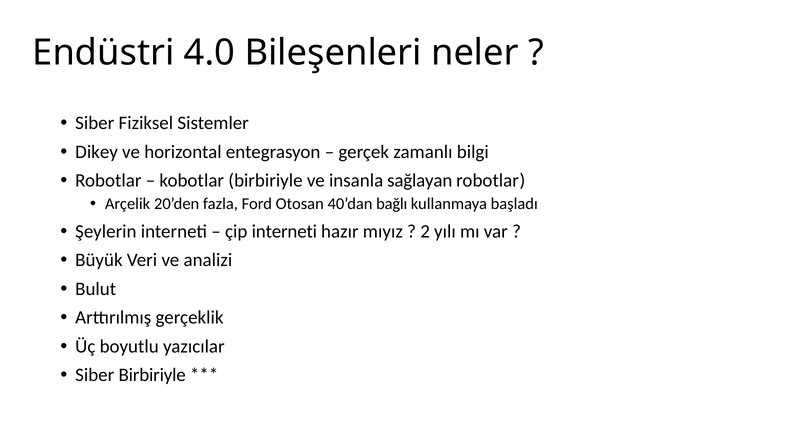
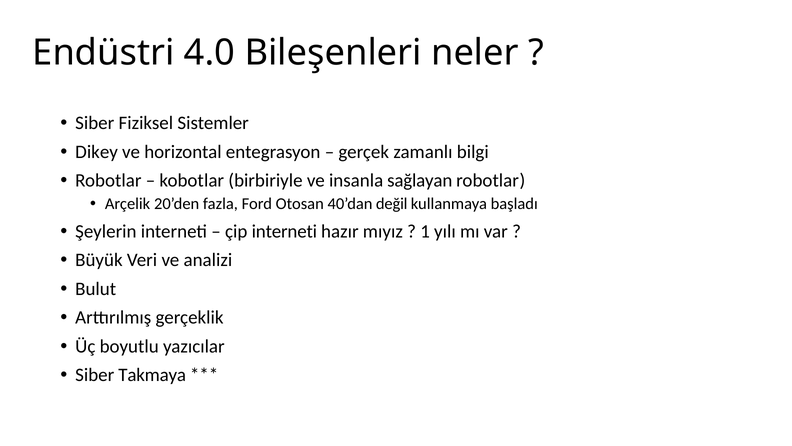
bağlı: bağlı -> değil (392, 204)
2: 2 -> 1 (425, 231)
Siber Birbiriyle: Birbiriyle -> Takmaya (152, 375)
